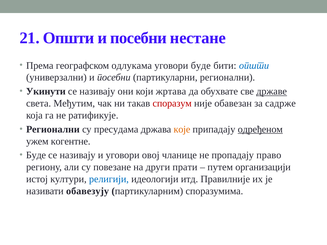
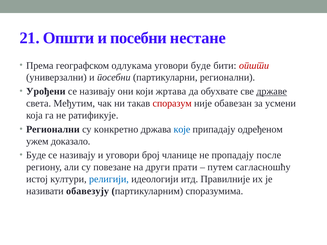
општи colour: blue -> red (254, 66)
Укинути: Укинути -> Урођени (46, 91)
садрже: садрже -> усмени (281, 103)
пресудама: пресудама -> конкретно (116, 129)
које colour: orange -> blue (182, 129)
одређеном underline: present -> none (260, 129)
когентне: когентне -> доказало (71, 141)
овој: овој -> број (151, 155)
право: право -> после (269, 155)
организацији: организацији -> сагласношћу (263, 167)
